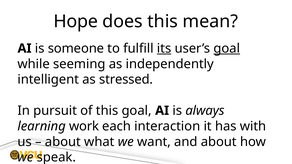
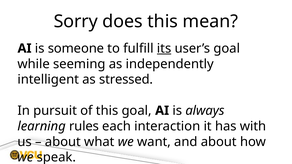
Hope: Hope -> Sorry (76, 22)
goal underline: present -> none (227, 48)
work: work -> rules (84, 126)
